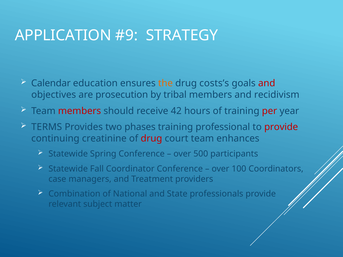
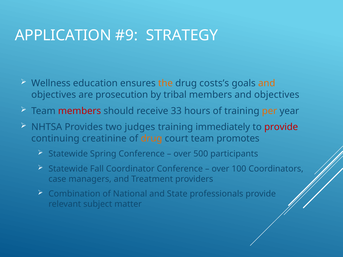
Calendar: Calendar -> Wellness (51, 83)
and colour: red -> orange (267, 83)
members and recidivism: recidivism -> objectives (277, 95)
42: 42 -> 33 (176, 111)
per colour: red -> orange (270, 111)
TERMS: TERMS -> NHTSA (47, 127)
phases: phases -> judges (140, 127)
professional: professional -> immediately (223, 127)
drug colour: red -> orange (151, 139)
enhances: enhances -> promotes (238, 139)
